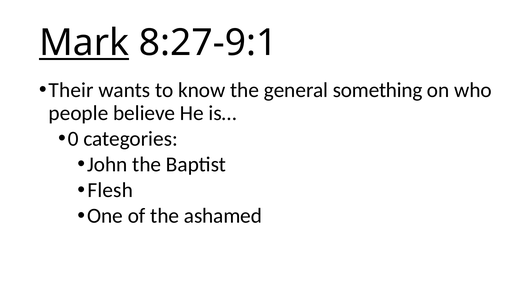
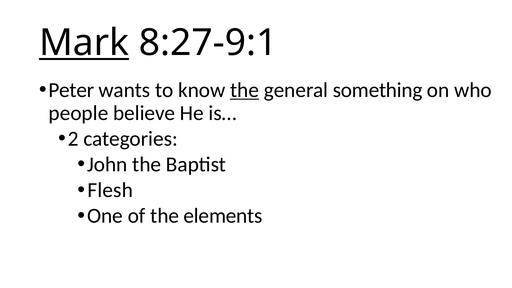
Their: Their -> Peter (71, 90)
the underline: none -> present (245, 90)
0: 0 -> 2 (73, 139)
ashamed: ashamed -> elements (223, 216)
